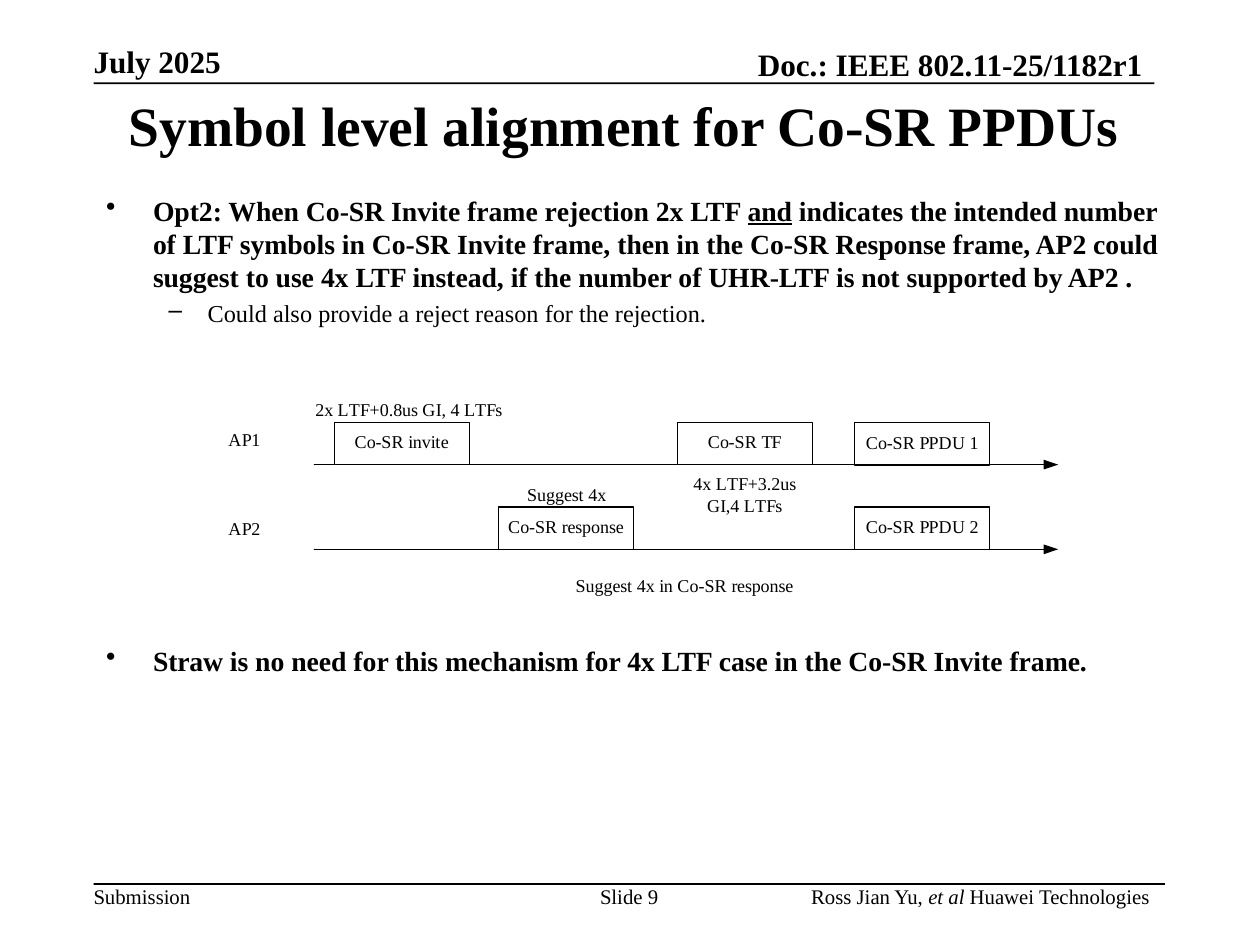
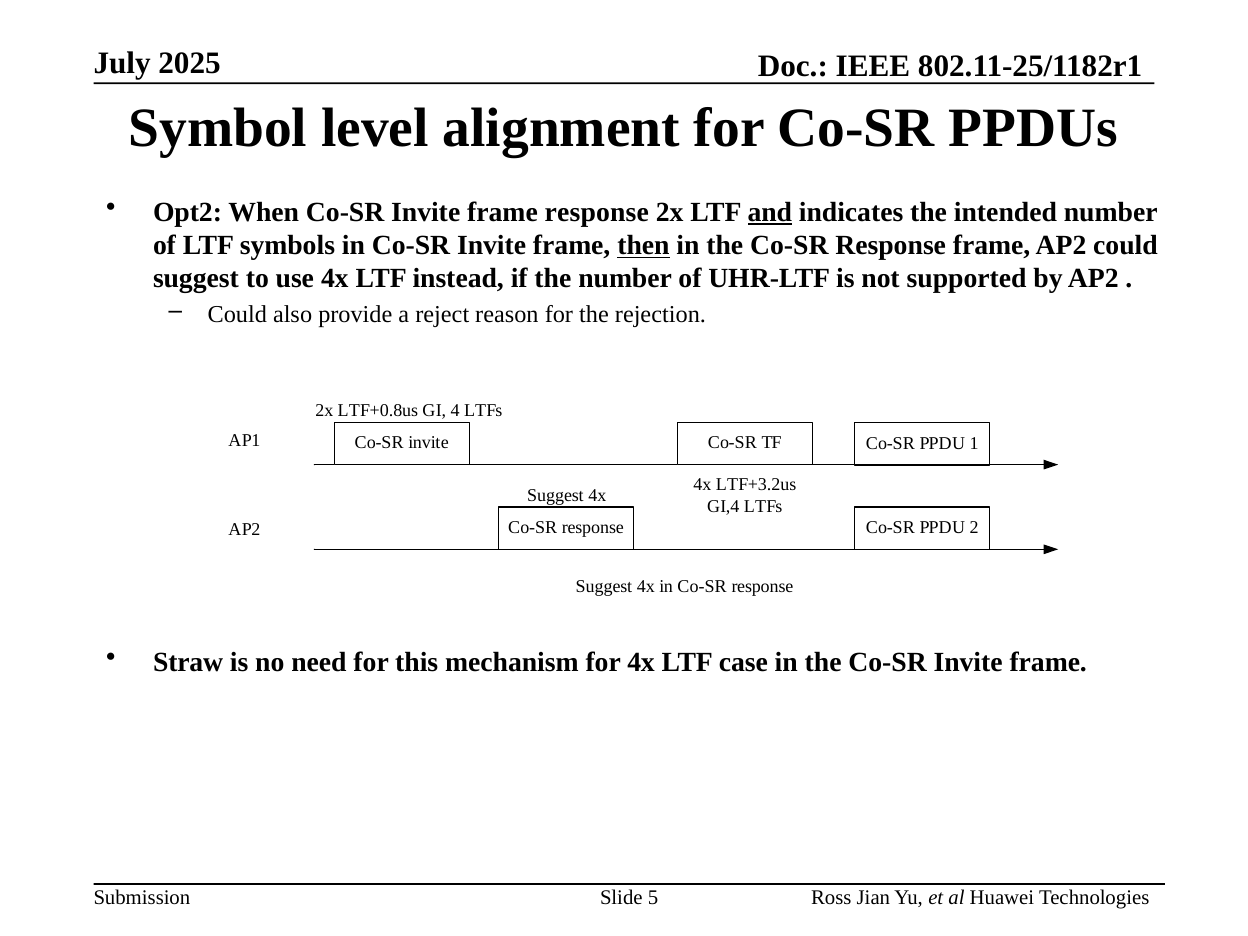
frame rejection: rejection -> response (597, 212)
then underline: none -> present (643, 246)
9: 9 -> 5 (653, 898)
